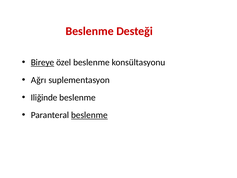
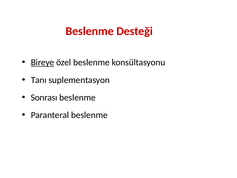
Ağrı: Ağrı -> Tanı (39, 80)
Iliğinde: Iliğinde -> Sonrası (44, 97)
beslenme underline: present -> none (89, 115)
